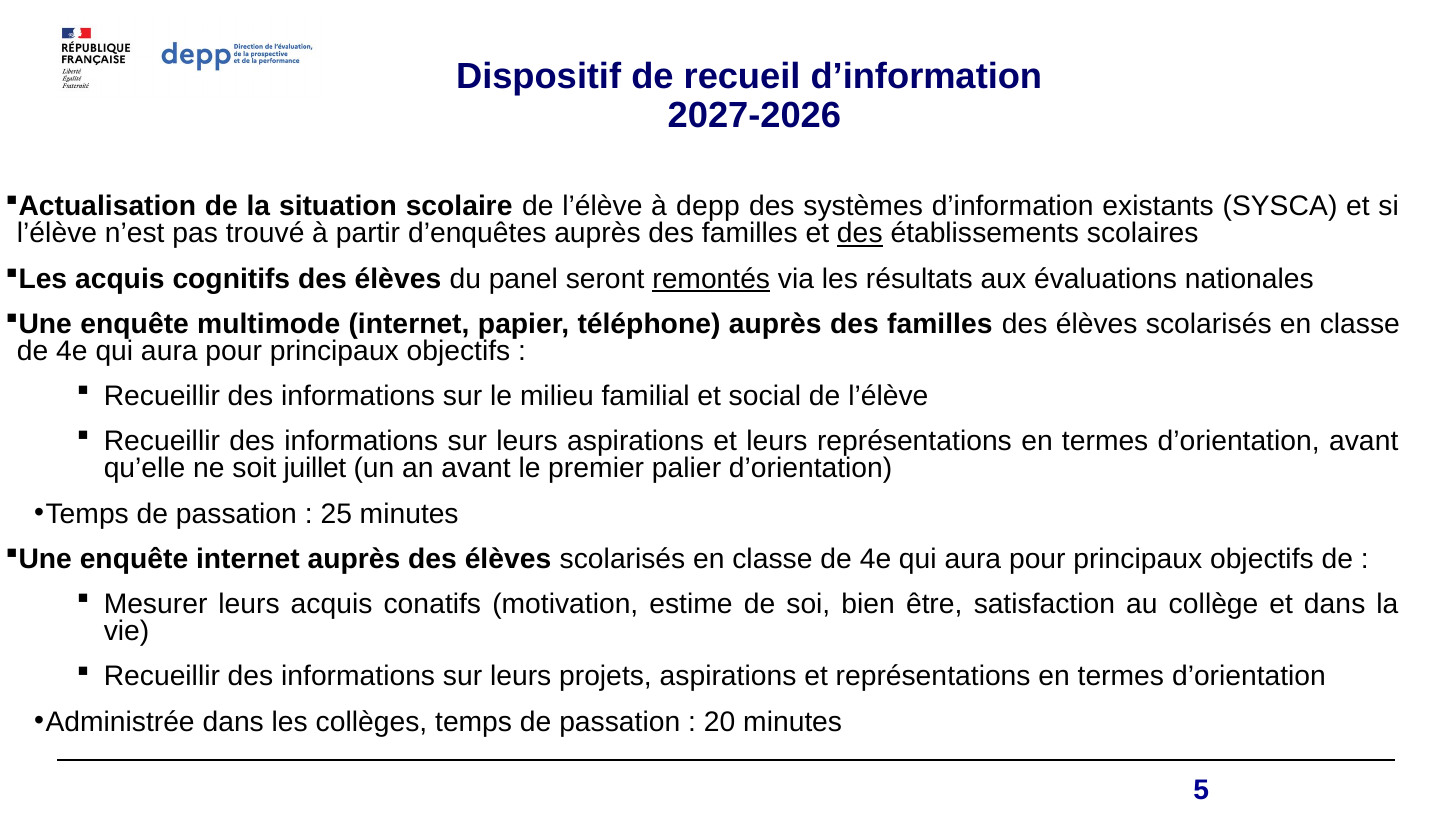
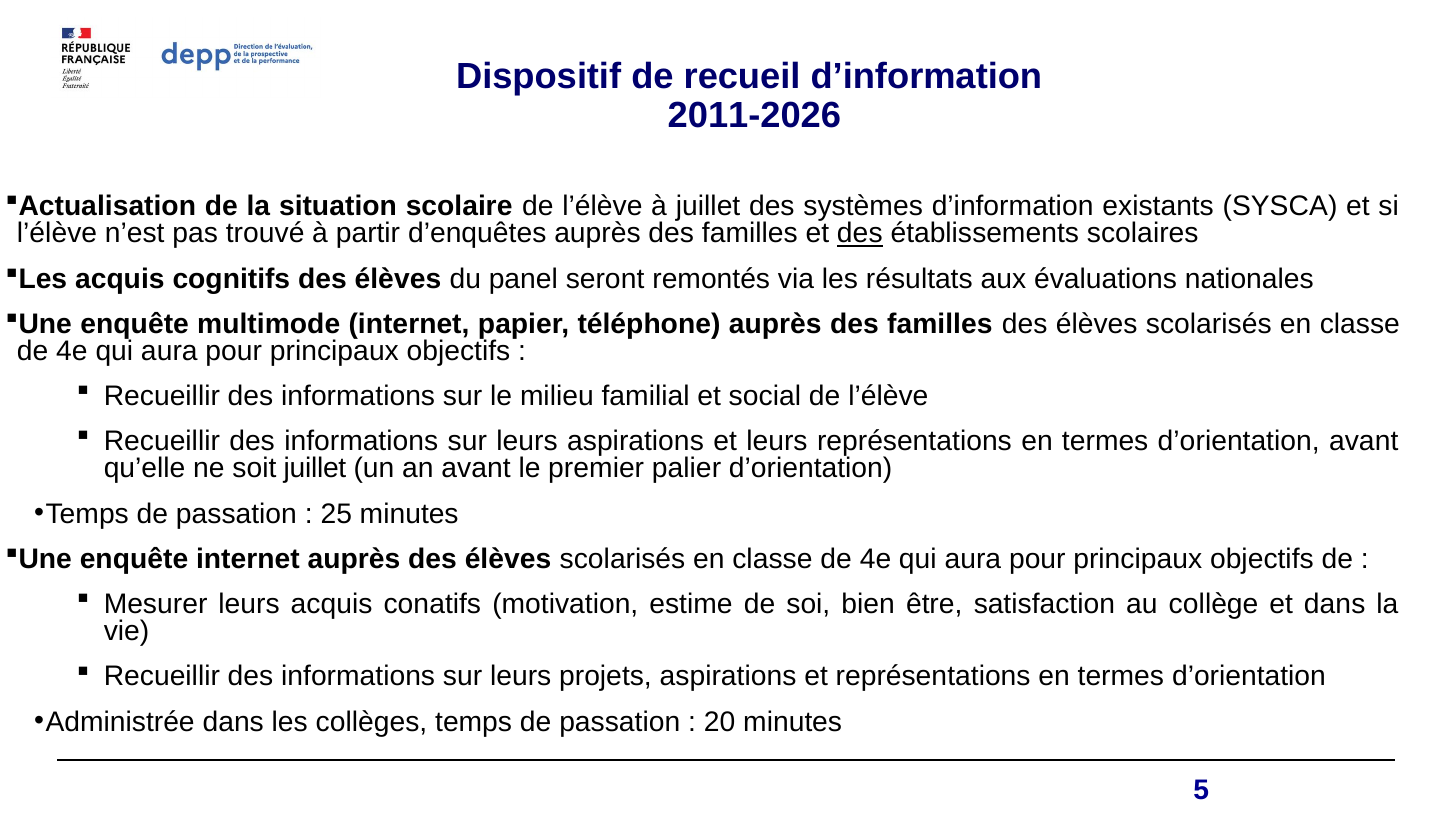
2027-2026: 2027-2026 -> 2011-2026 (754, 116)
à depp: depp -> juillet (708, 206)
remontés underline: present -> none (711, 279)
